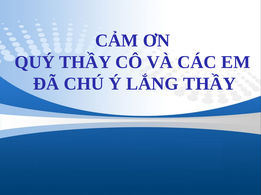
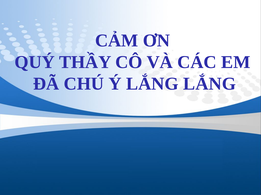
LẮNG THẦY: THẦY -> LẮNG (210, 84)
